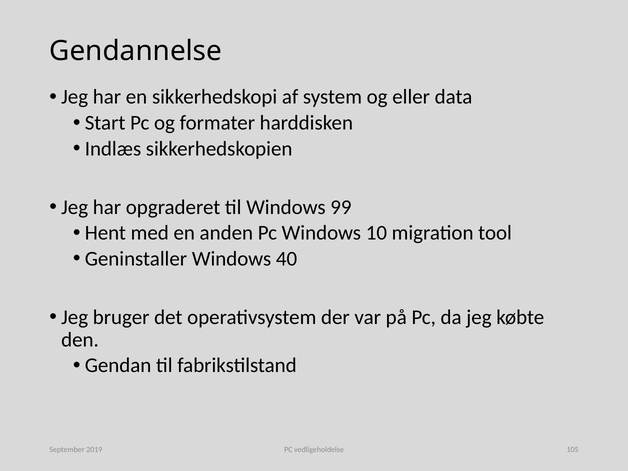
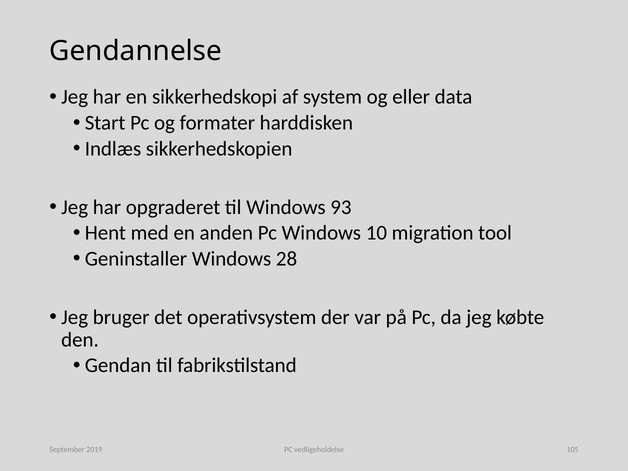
99: 99 -> 93 (341, 207)
40: 40 -> 28 (287, 259)
